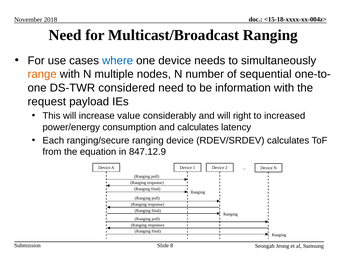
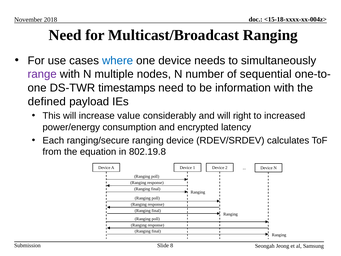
range colour: orange -> purple (42, 74)
considered: considered -> timestamps (127, 88)
request: request -> defined (47, 101)
and calculates: calculates -> encrypted (198, 127)
847.12.9: 847.12.9 -> 802.19.8 (147, 152)
